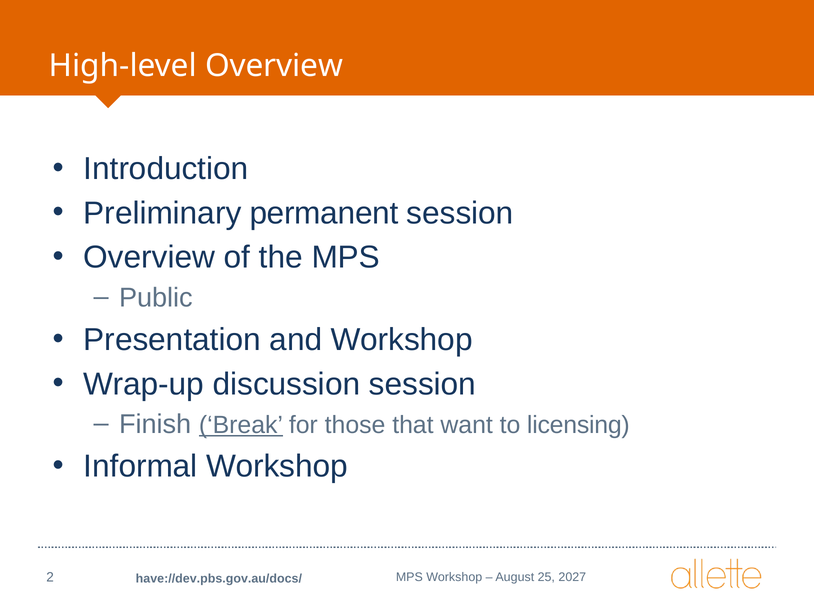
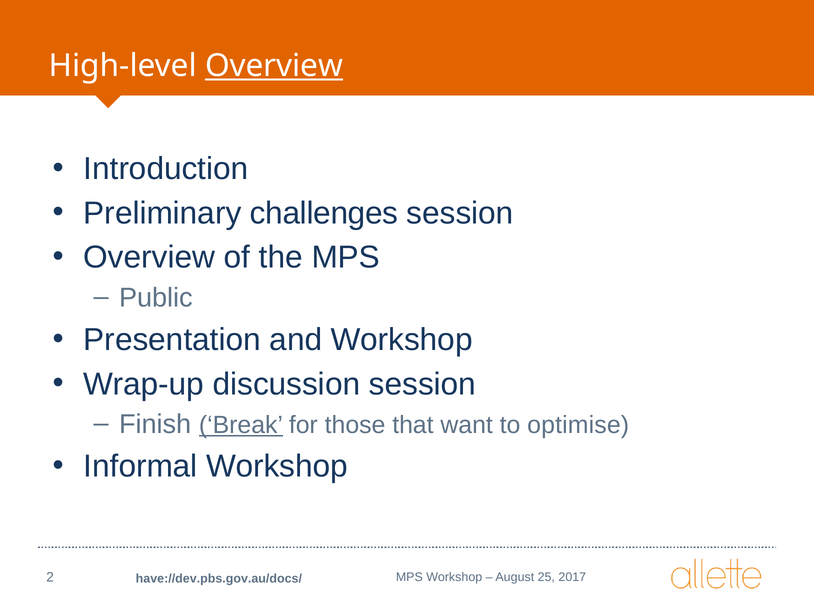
Overview underline: none -> present (274, 66)
permanent: permanent -> challenges (324, 213)
licensing: licensing -> optimise (578, 425)
2027: 2027 -> 2017 (572, 577)
